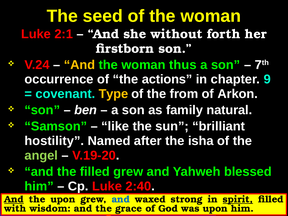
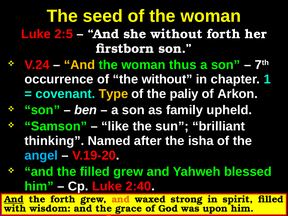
2:1: 2:1 -> 2:5 (64, 34)
the actions: actions -> without (167, 79)
9: 9 -> 1 (267, 79)
from: from -> paliy (184, 94)
natural: natural -> upheld (229, 110)
hostility: hostility -> thinking (54, 141)
angel colour: light green -> light blue (41, 156)
the upon: upon -> forth (63, 199)
and colour: blue -> orange (121, 199)
spirit underline: present -> none (238, 199)
